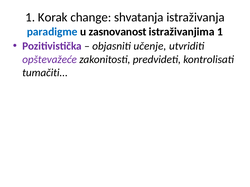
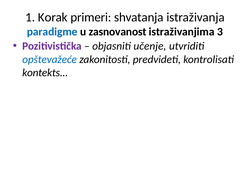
change: change -> primeri (91, 17)
istraživanjima 1: 1 -> 3 (220, 32)
opštevažeće colour: purple -> blue (50, 60)
tumačiti: tumačiti -> kontekts (45, 73)
